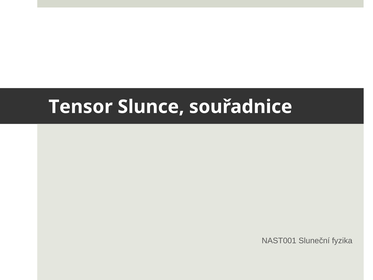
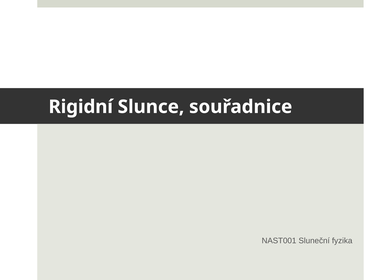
Tensor: Tensor -> Rigidní (81, 107)
